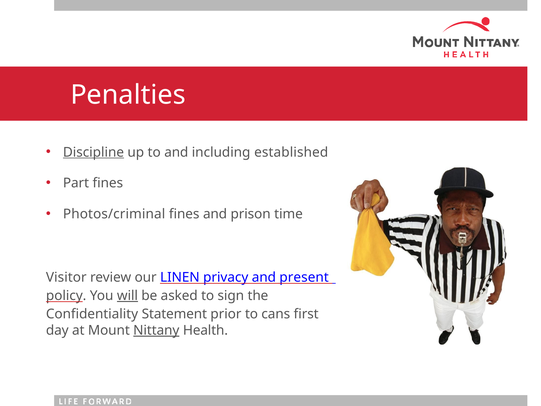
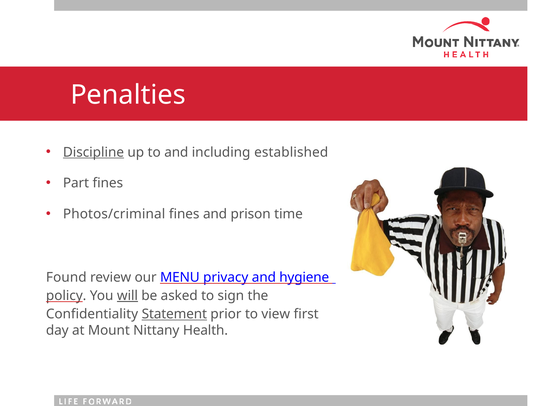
Visitor: Visitor -> Found (66, 277)
LINEN: LINEN -> MENU (180, 277)
present: present -> hygiene (304, 277)
Statement underline: none -> present (174, 314)
cans: cans -> view (276, 314)
Nittany underline: present -> none (156, 330)
